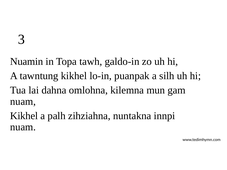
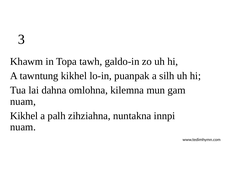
Nuamin: Nuamin -> Khawm (27, 62)
